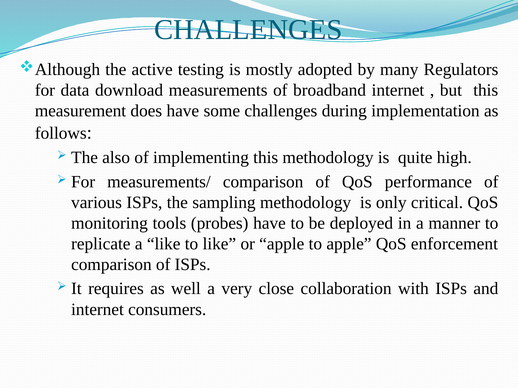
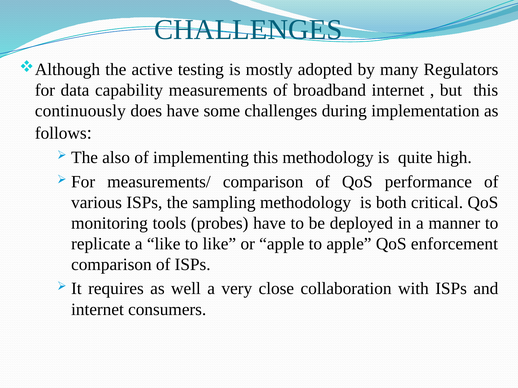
download: download -> capability (129, 90)
measurement: measurement -> continuously (80, 111)
only: only -> both (391, 203)
